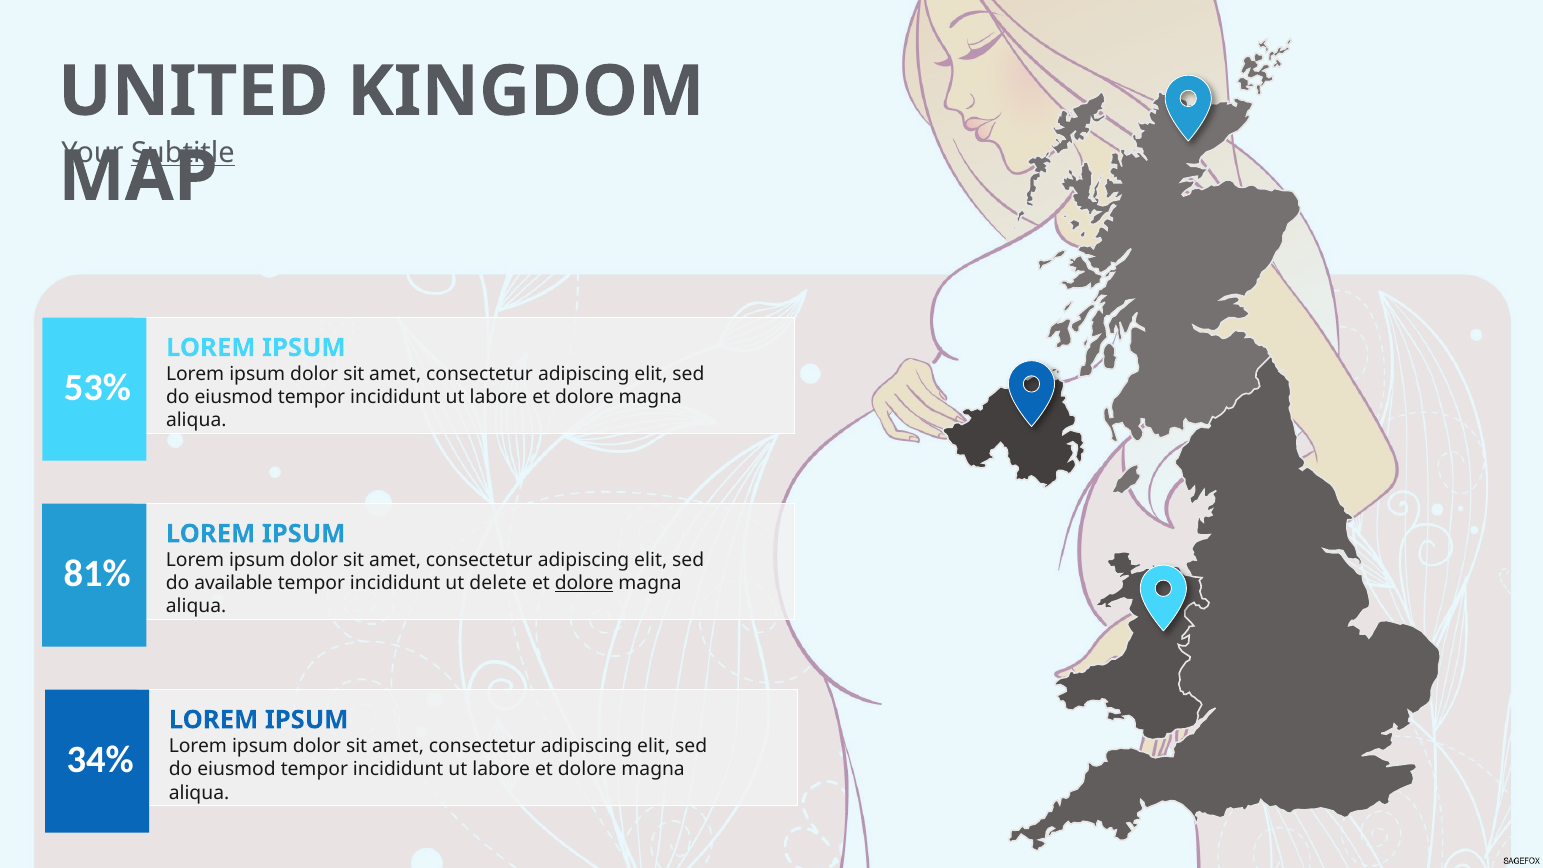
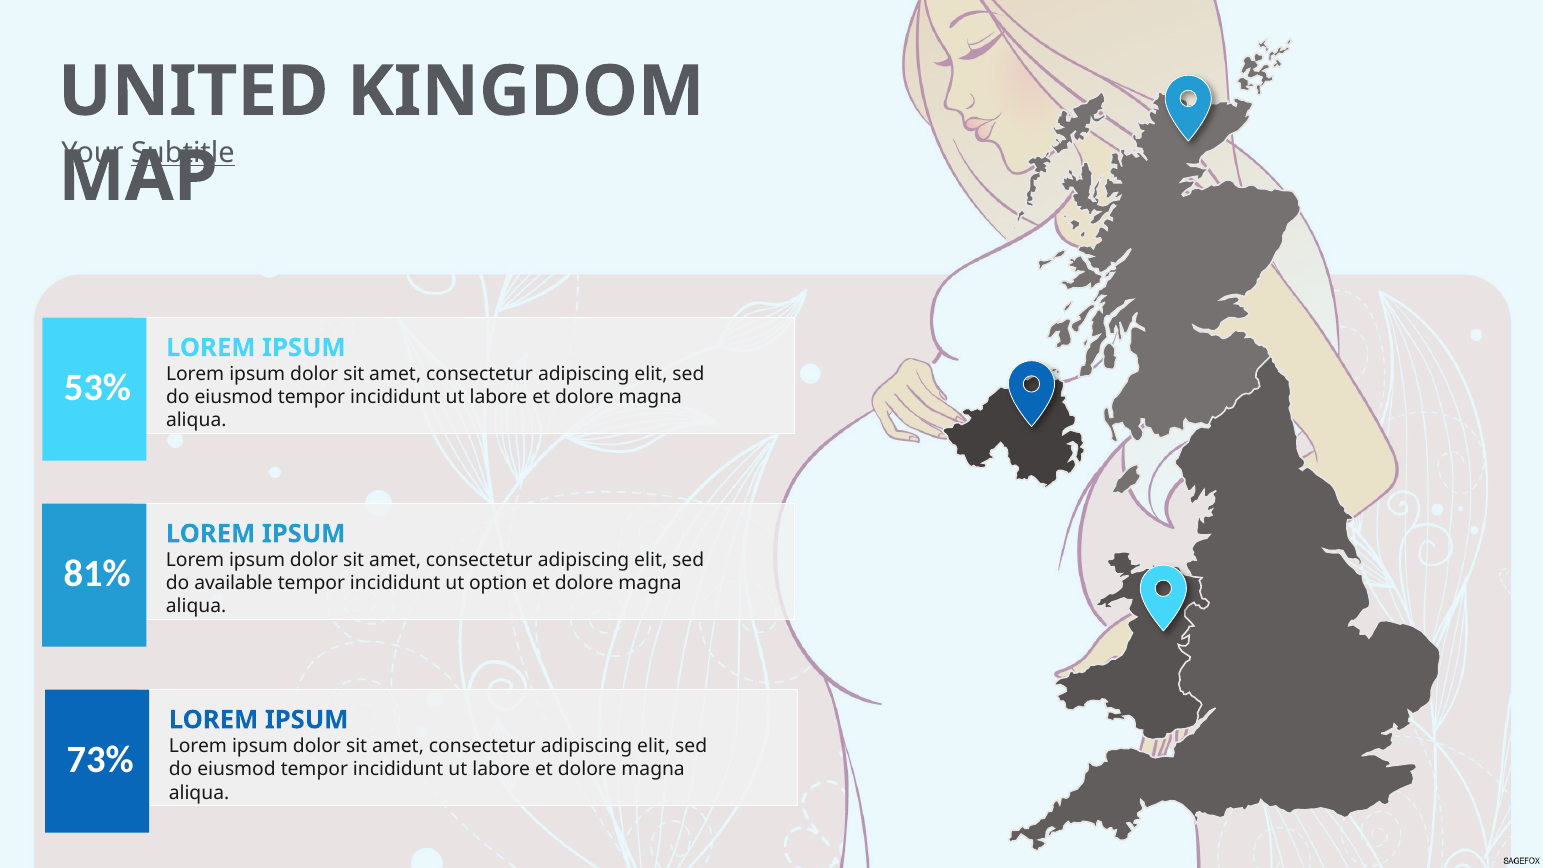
delete: delete -> option (498, 583)
dolore underline: present -> none (584, 583)
34%: 34% -> 73% (100, 760)
